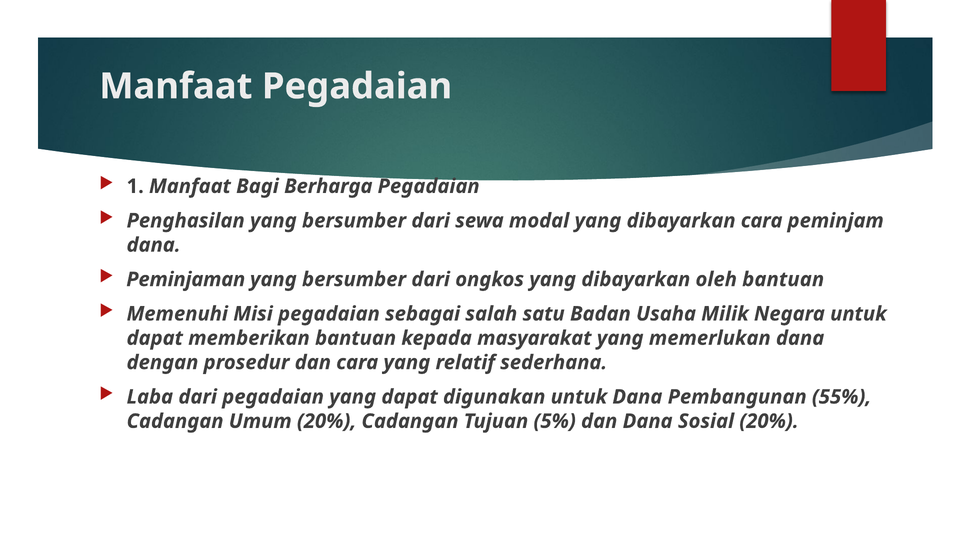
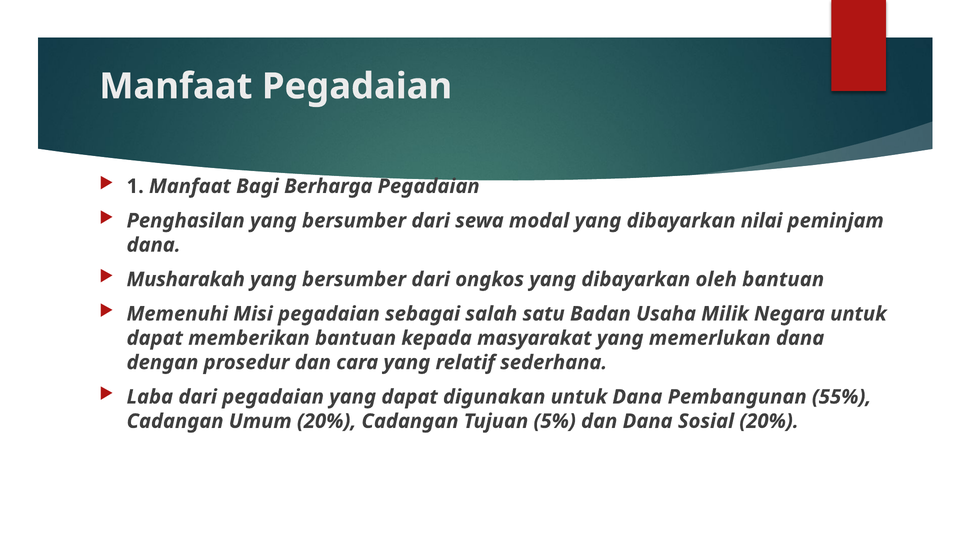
dibayarkan cara: cara -> nilai (762, 221)
Peminjaman: Peminjaman -> Musharakah (186, 280)
